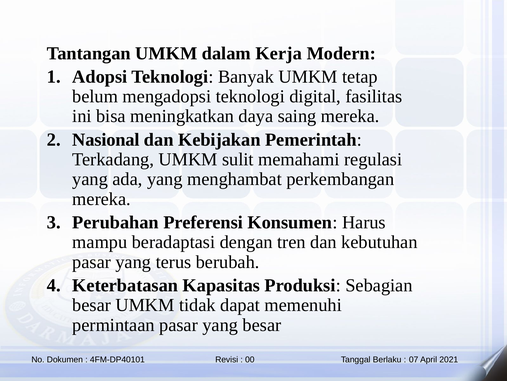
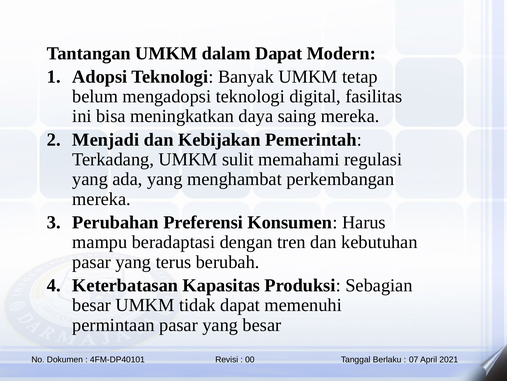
dalam Kerja: Kerja -> Dapat (279, 53)
Nasional: Nasional -> Menjadi (106, 139)
